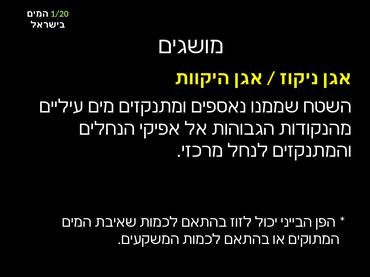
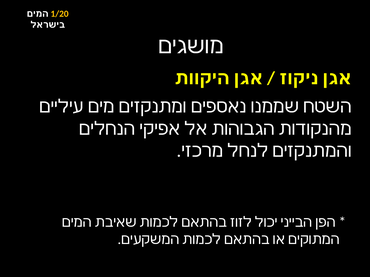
1/20 colour: light green -> yellow (60, 14)
